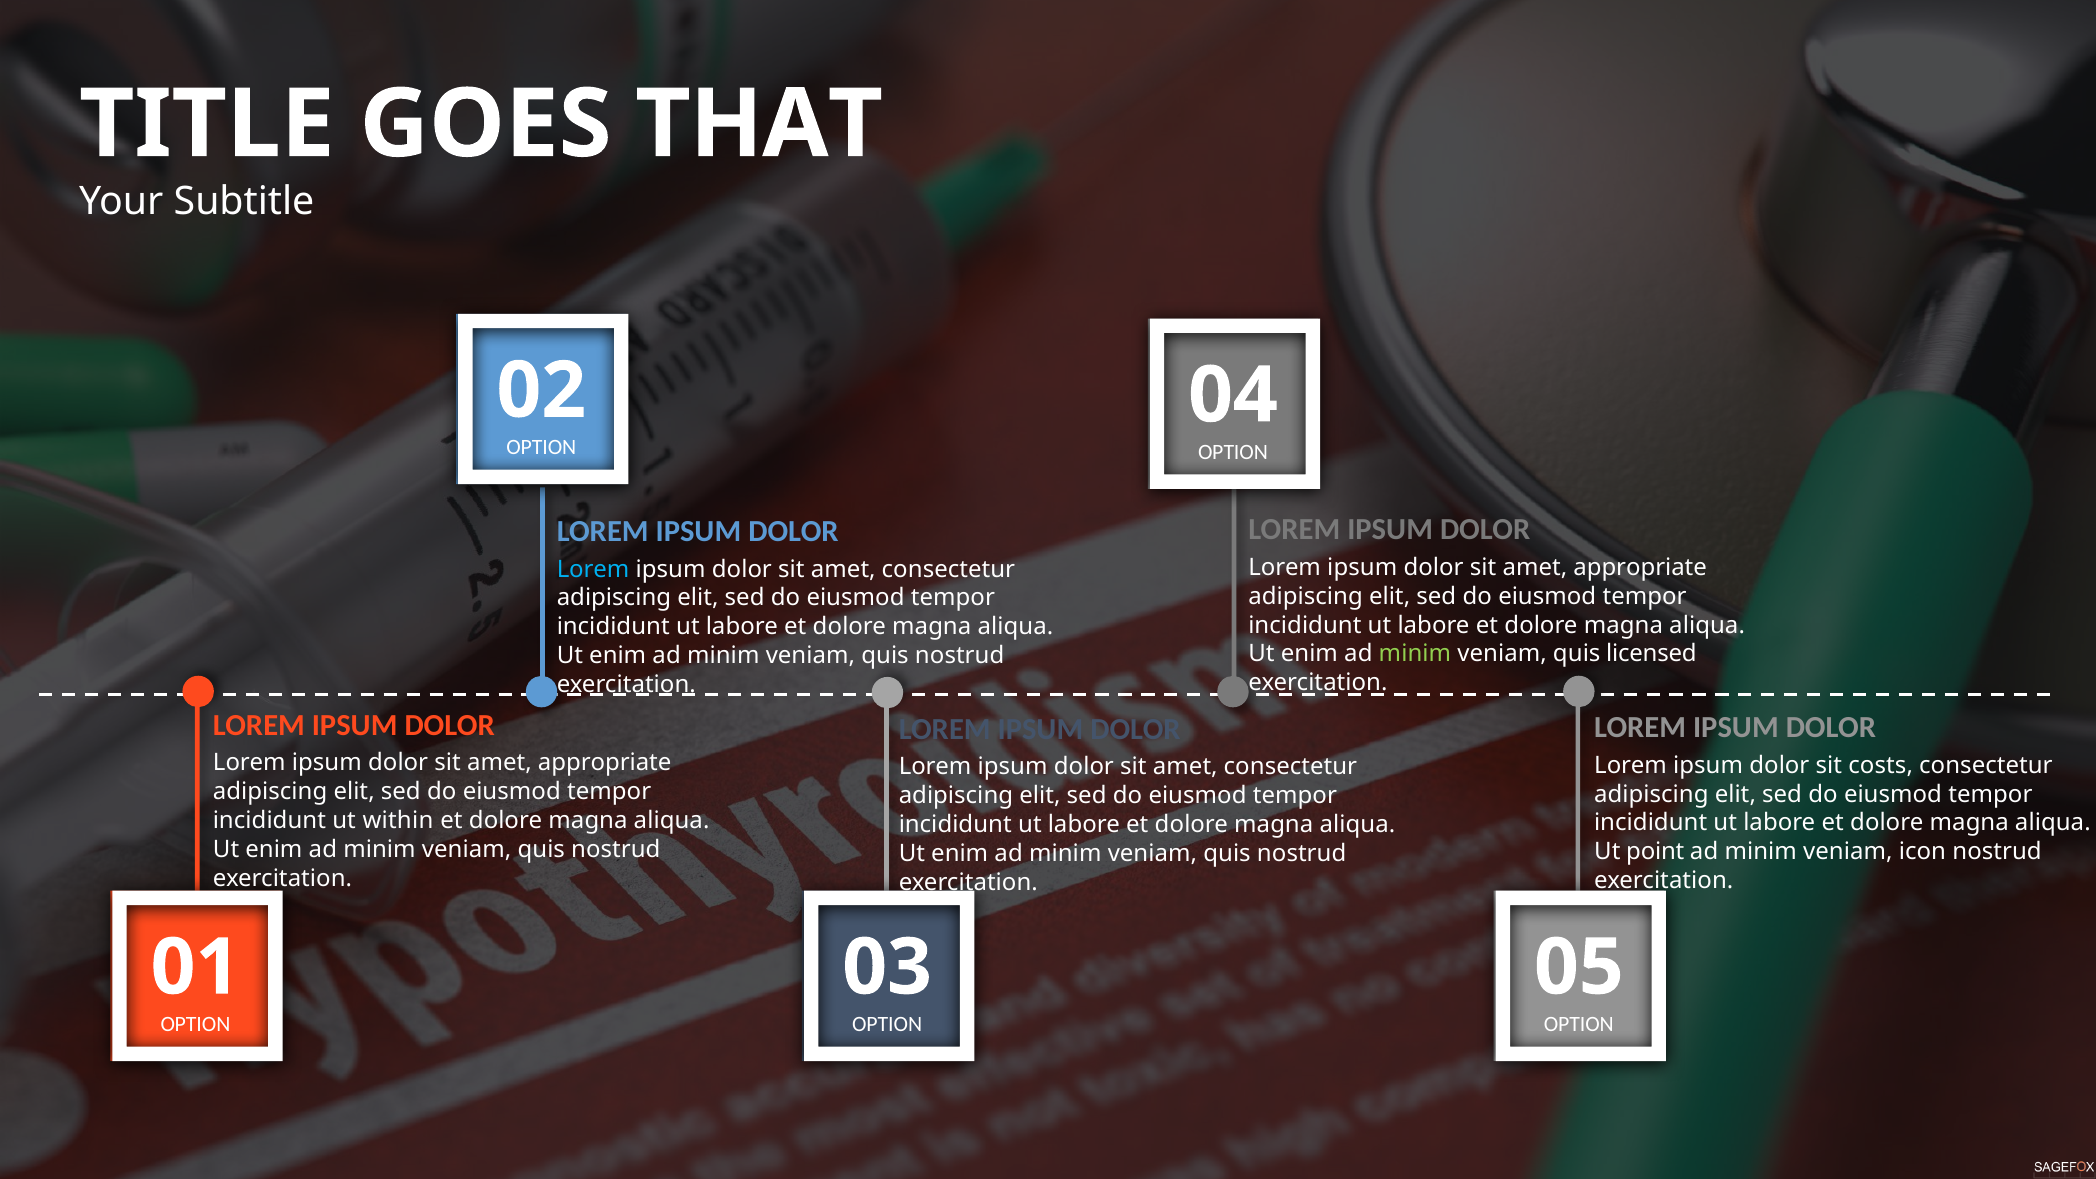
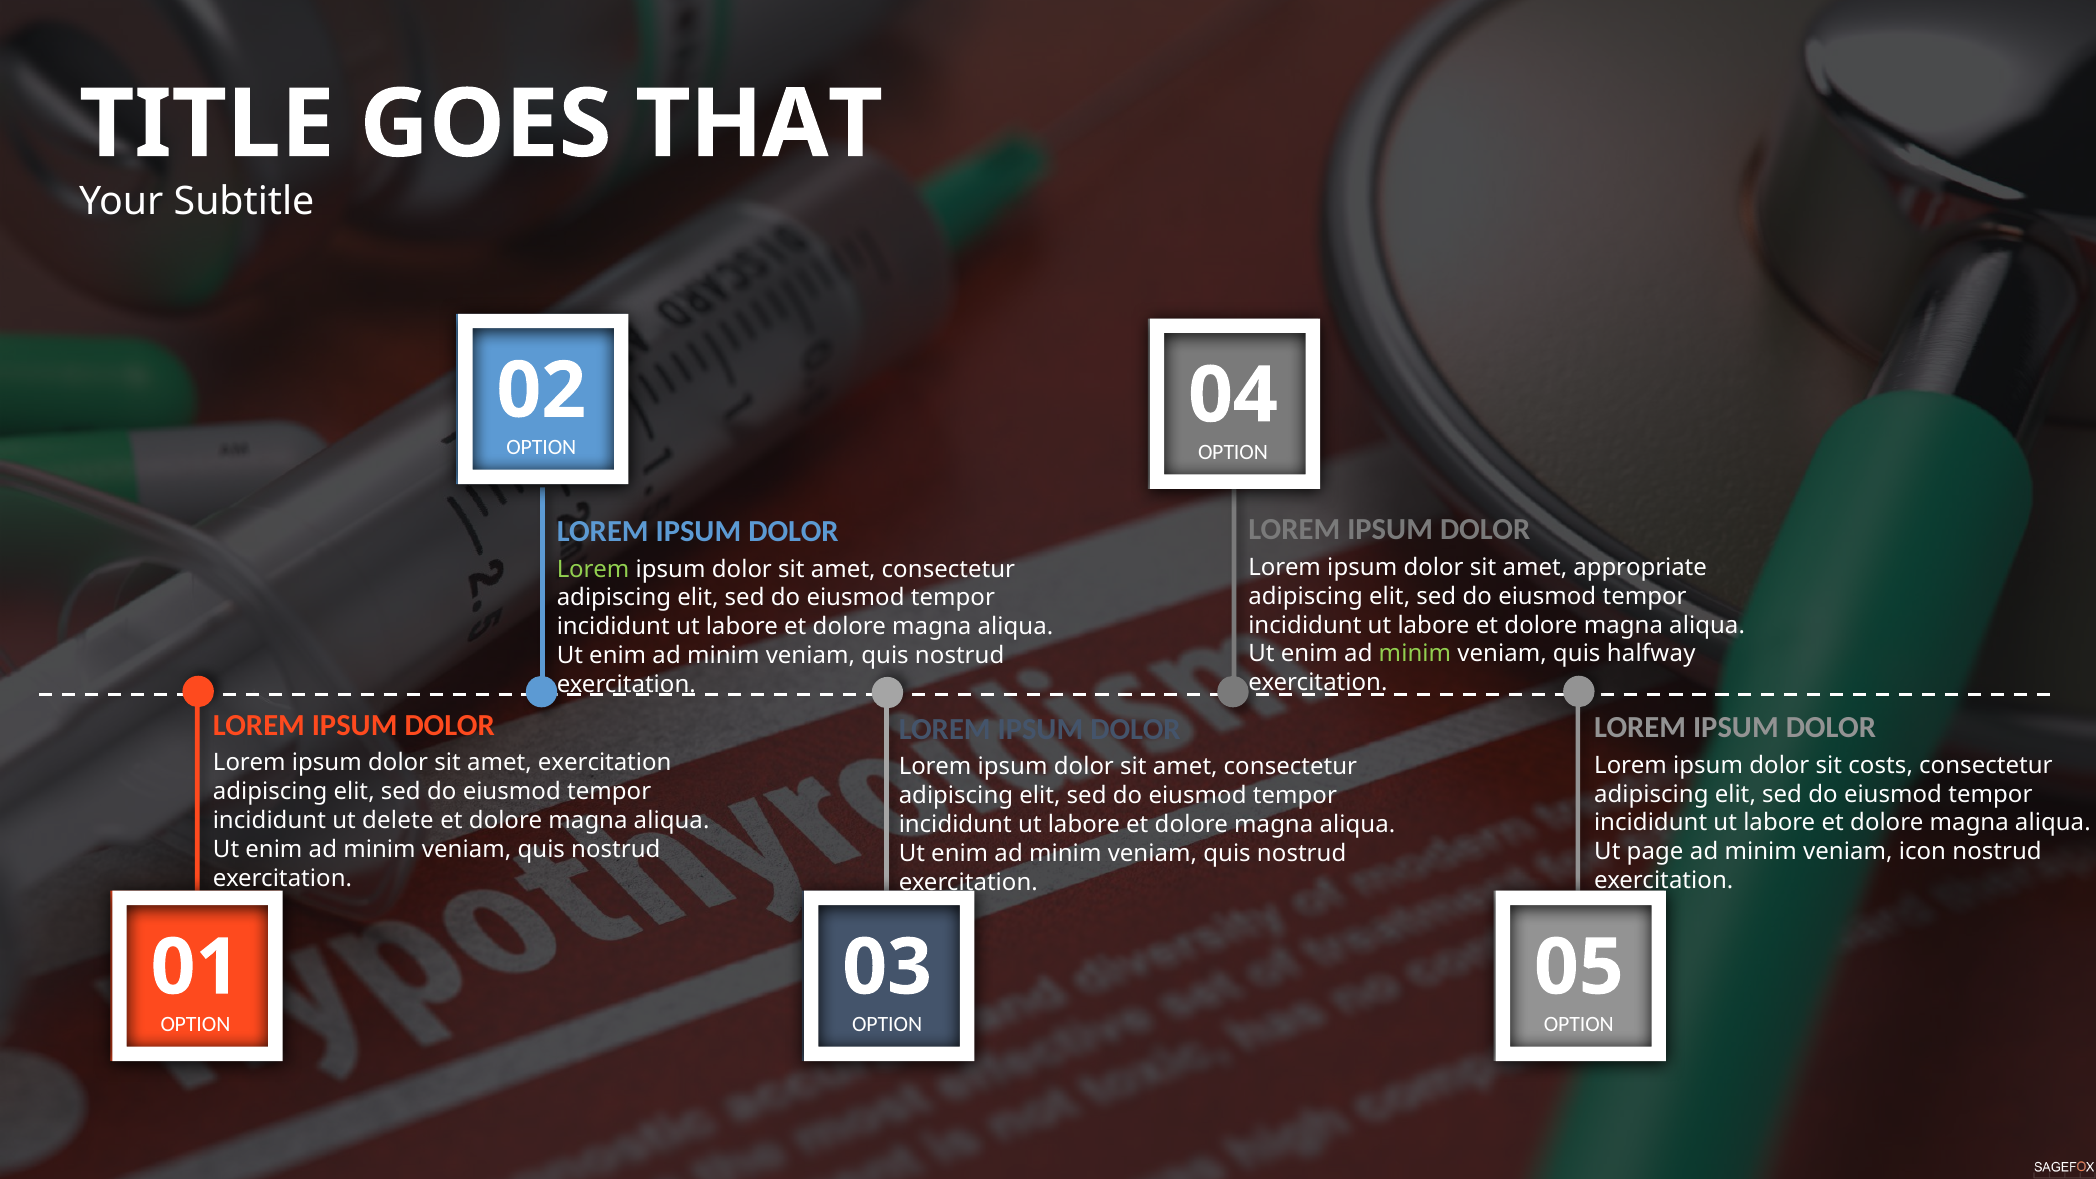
Lorem colour: light blue -> light green (593, 569)
licensed: licensed -> halfway (1651, 654)
appropriate: appropriate -> exercitation (605, 763)
within: within -> delete (398, 820)
point: point -> page (1655, 852)
